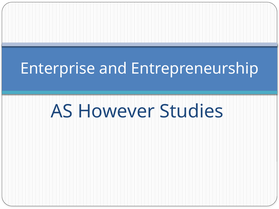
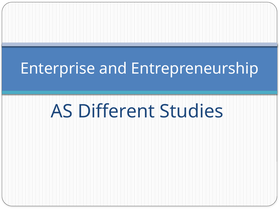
However: However -> Different (116, 111)
